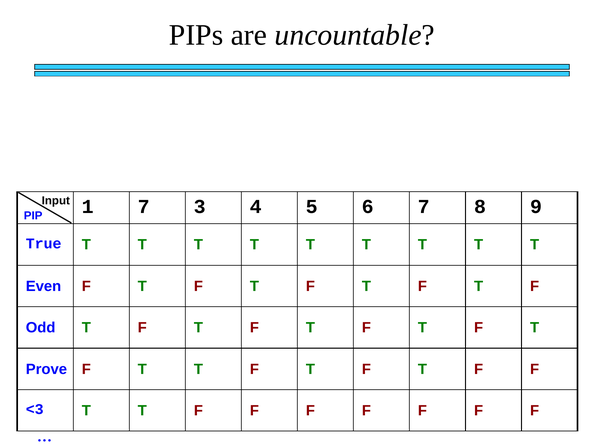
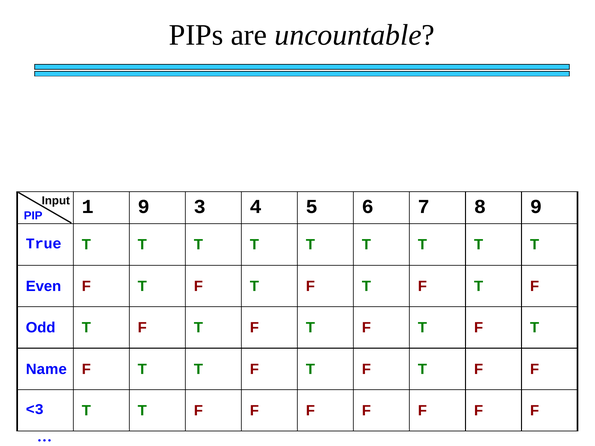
1 7: 7 -> 9 (144, 207)
Prove: Prove -> Name (46, 369)
